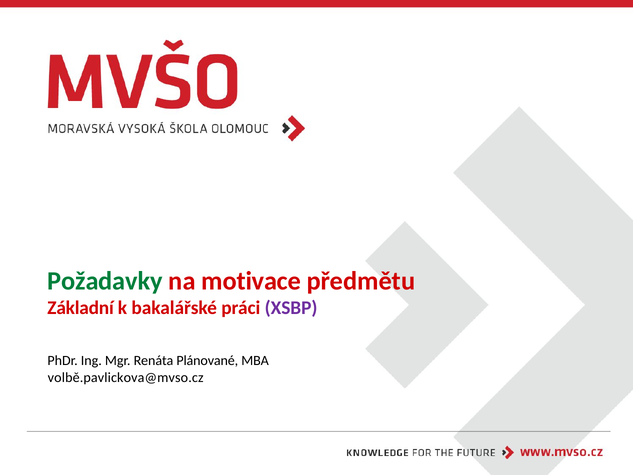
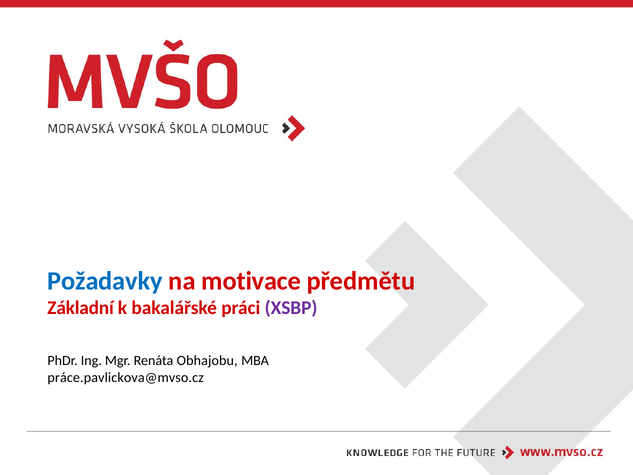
Požadavky colour: green -> blue (105, 281)
Plánované: Plánované -> Obhajobu (207, 360)
volbě.pavlickova@mvso.cz: volbě.pavlickova@mvso.cz -> práce.pavlickova@mvso.cz (126, 377)
